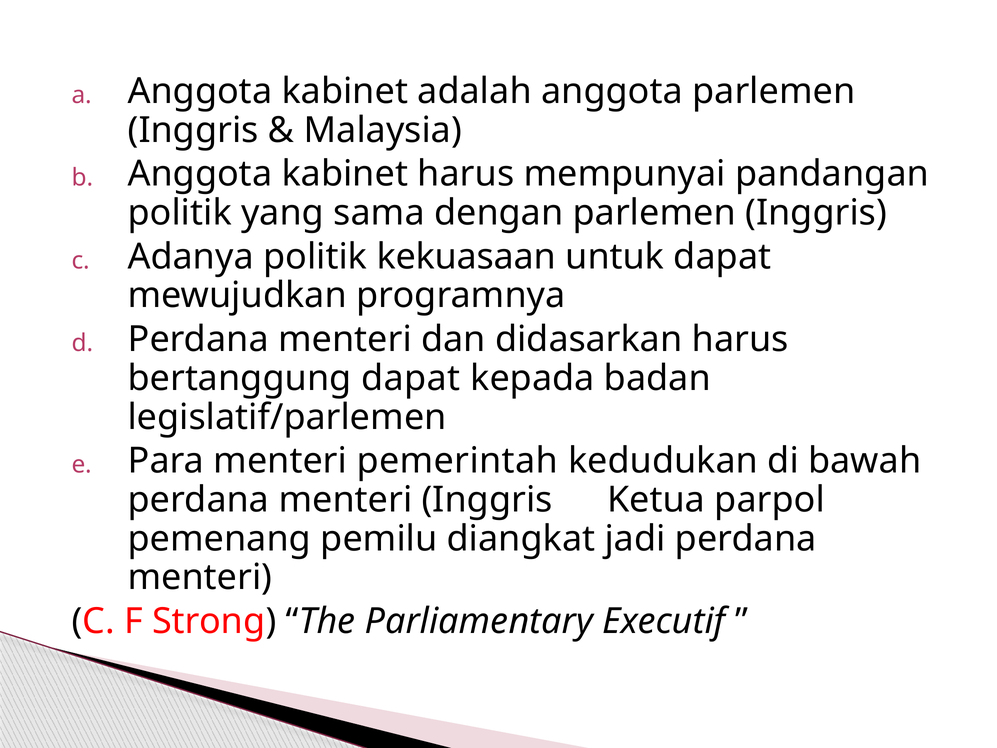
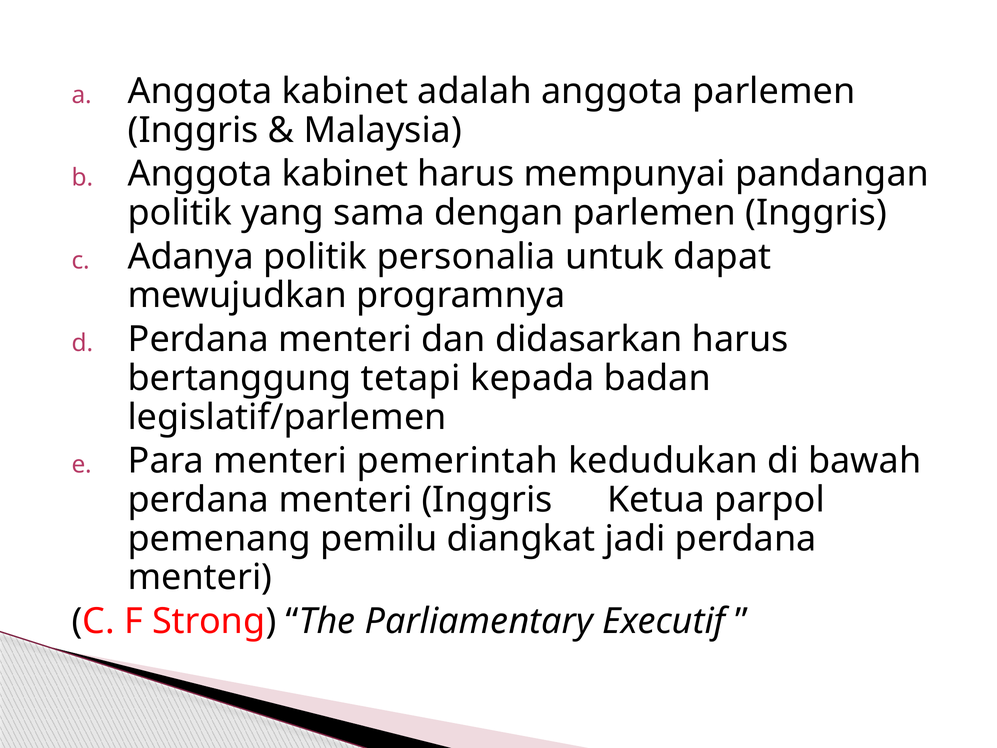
kekuasaan: kekuasaan -> personalia (466, 257)
bertanggung dapat: dapat -> tetapi (411, 378)
